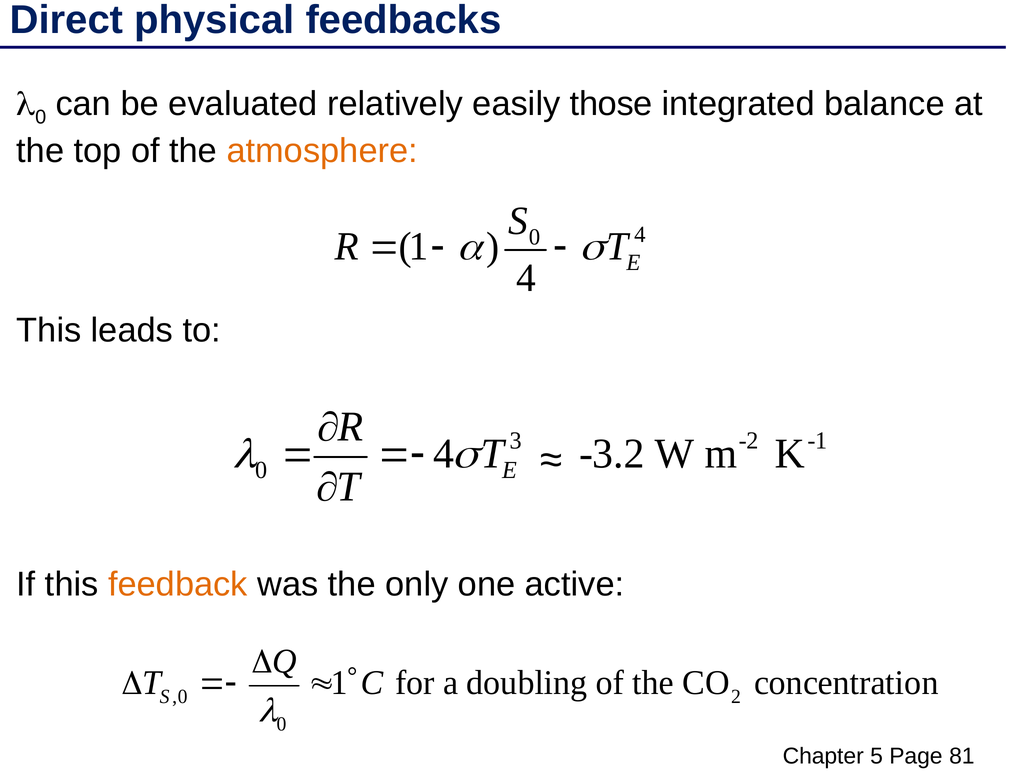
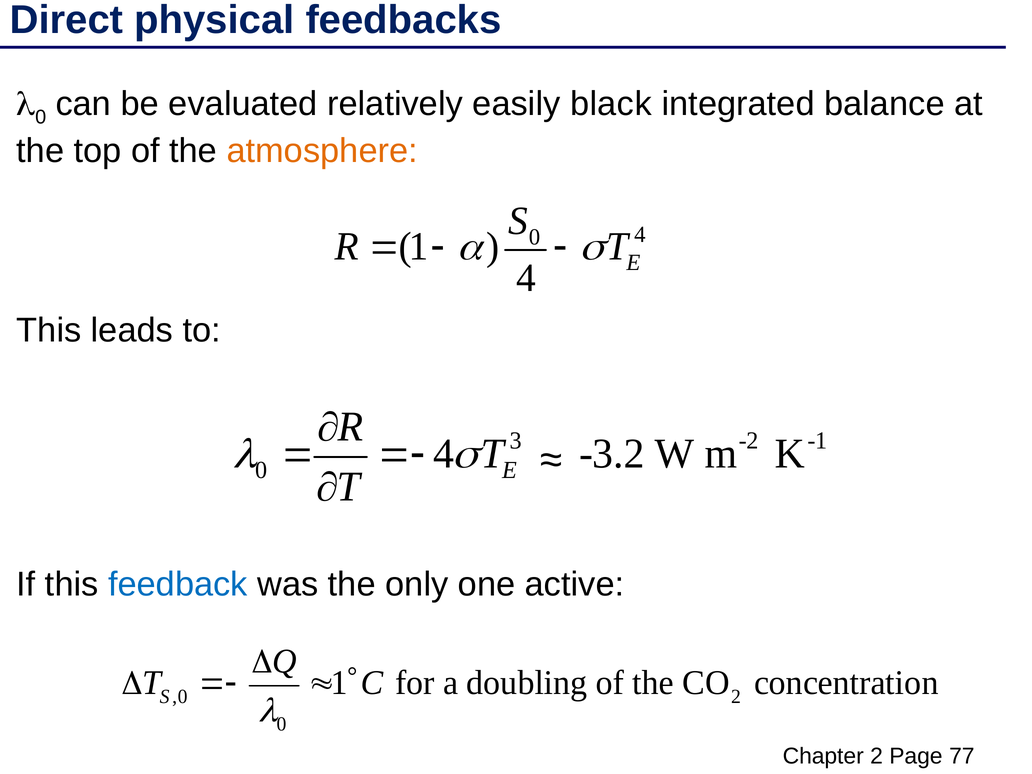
those: those -> black (611, 104)
feedback colour: orange -> blue (178, 584)
Chapter 5: 5 -> 2 (877, 756)
81: 81 -> 77 (962, 756)
